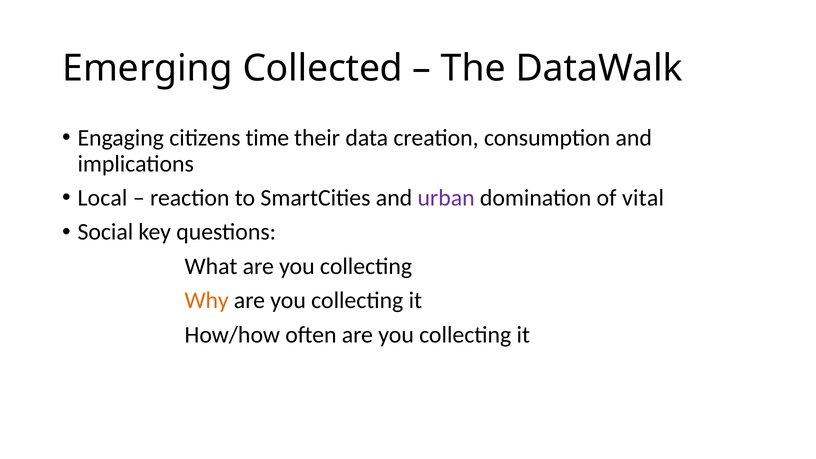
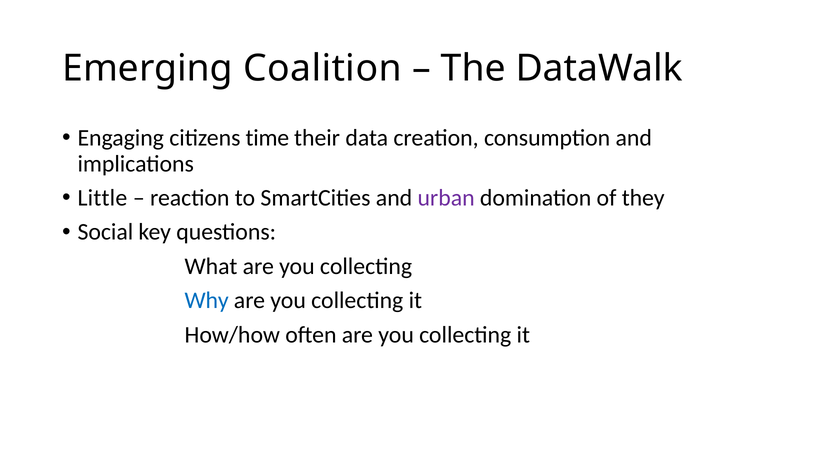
Collected: Collected -> Coalition (322, 69)
Local: Local -> Little (102, 198)
vital: vital -> they (643, 198)
Why colour: orange -> blue (207, 301)
